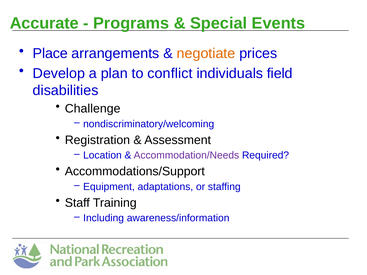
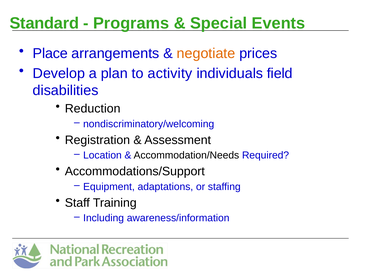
Accurate: Accurate -> Standard (44, 23)
conflict: conflict -> activity (170, 73)
Challenge: Challenge -> Reduction (93, 109)
Accommodation/Needs colour: purple -> black (186, 156)
